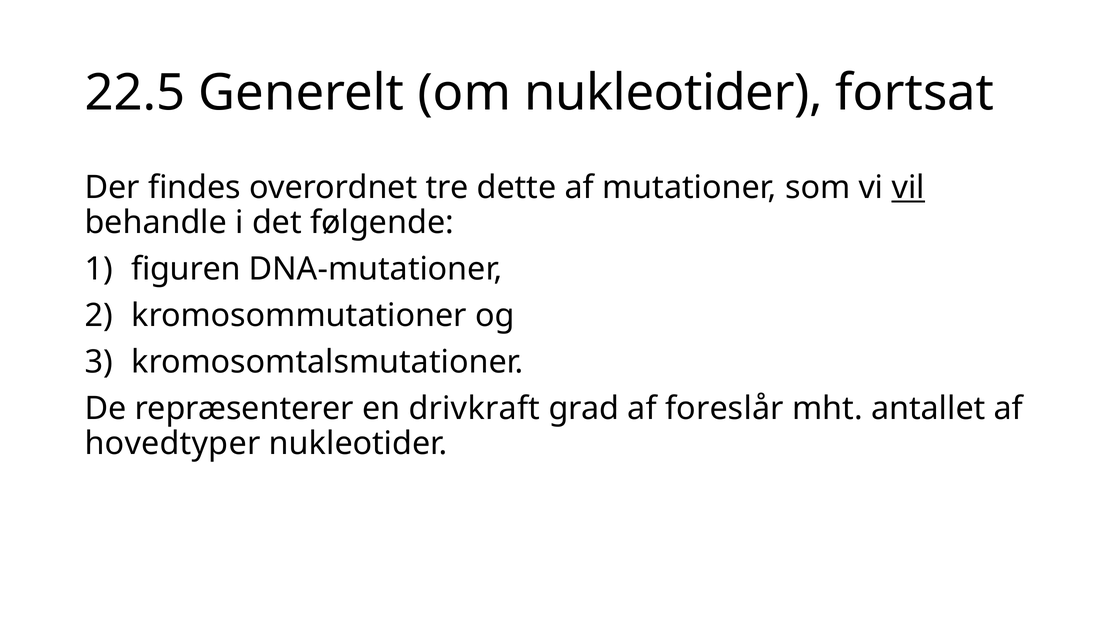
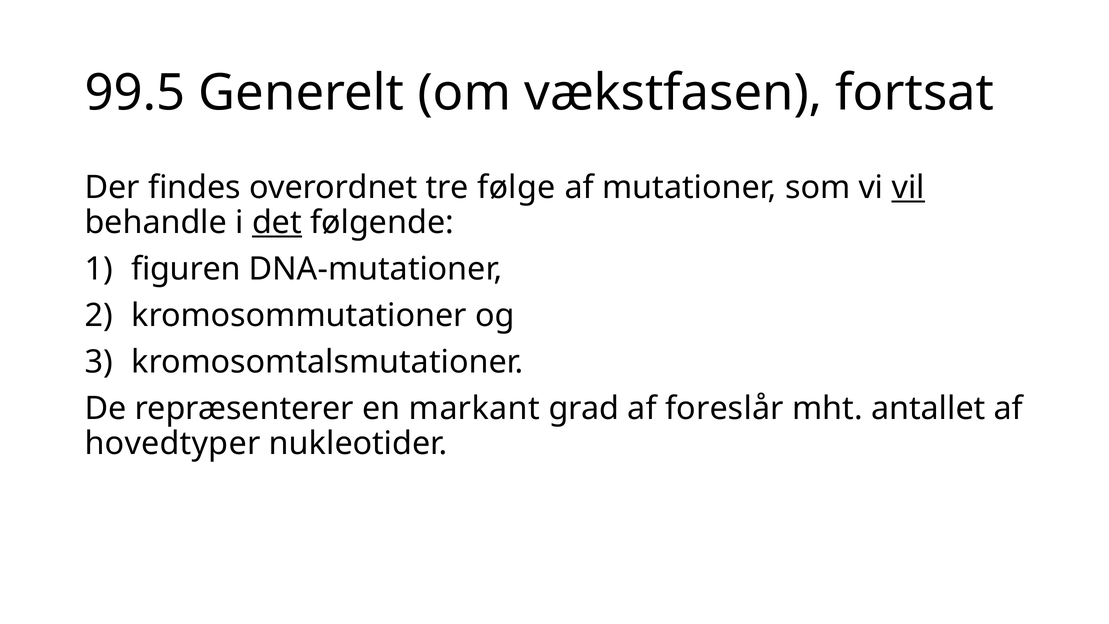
22.5: 22.5 -> 99.5 (135, 93)
om nukleotider: nukleotider -> vækstfasen (673, 93)
dette: dette -> følge (516, 188)
det underline: none -> present (277, 222)
drivkraft: drivkraft -> markant (474, 408)
